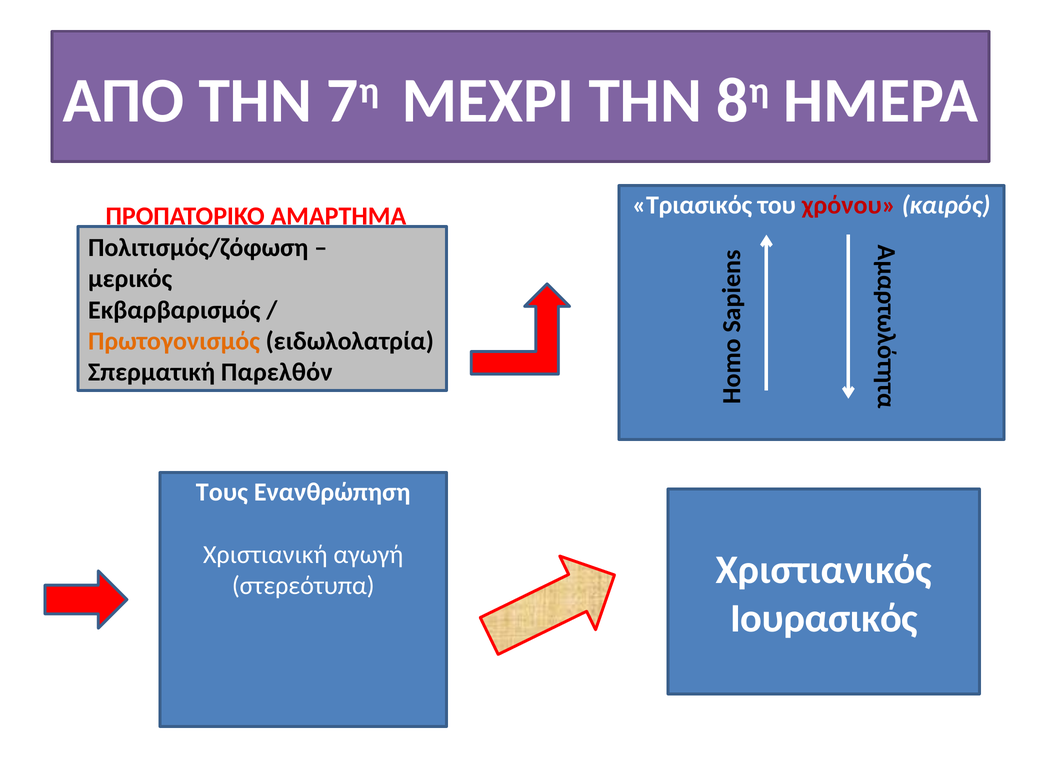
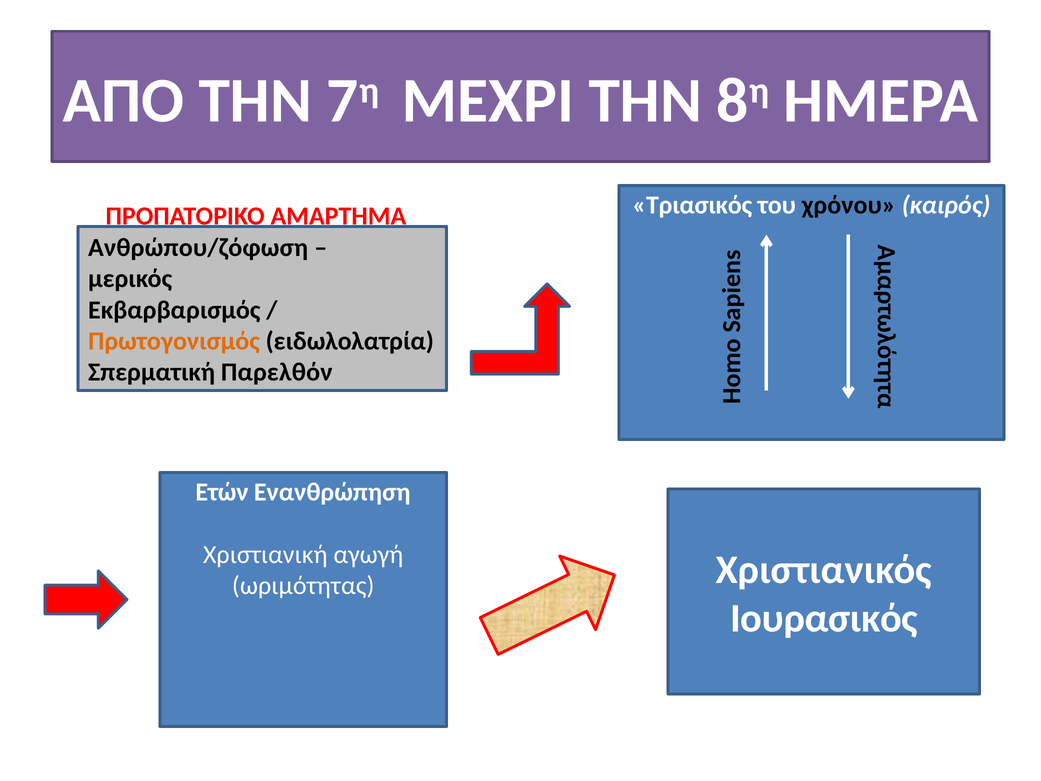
χρόνου colour: red -> black (849, 205)
Πολιτισμός/ζόφωση: Πολιτισμός/ζόφωση -> Ανθρώπου/ζόφωση (198, 247)
Τους: Τους -> Ετών (222, 492)
στερεότυπα: στερεότυπα -> ωριμότητας (303, 586)
